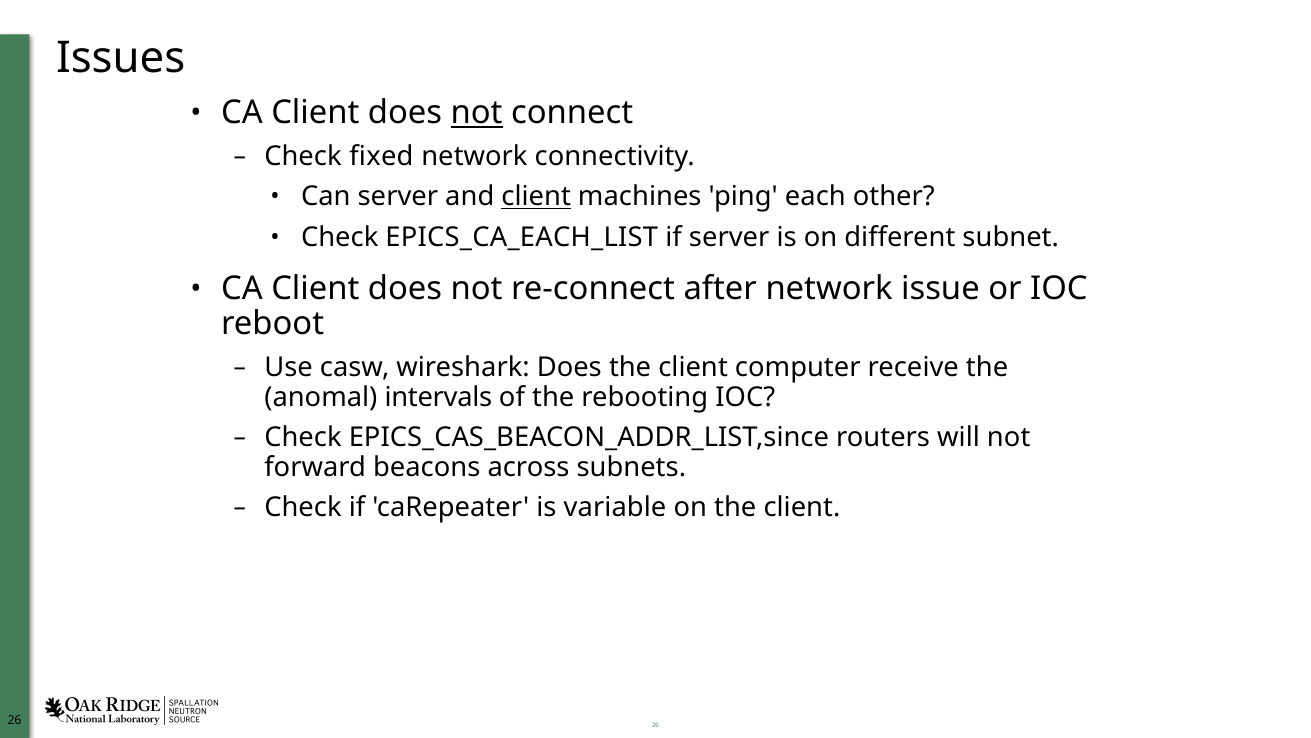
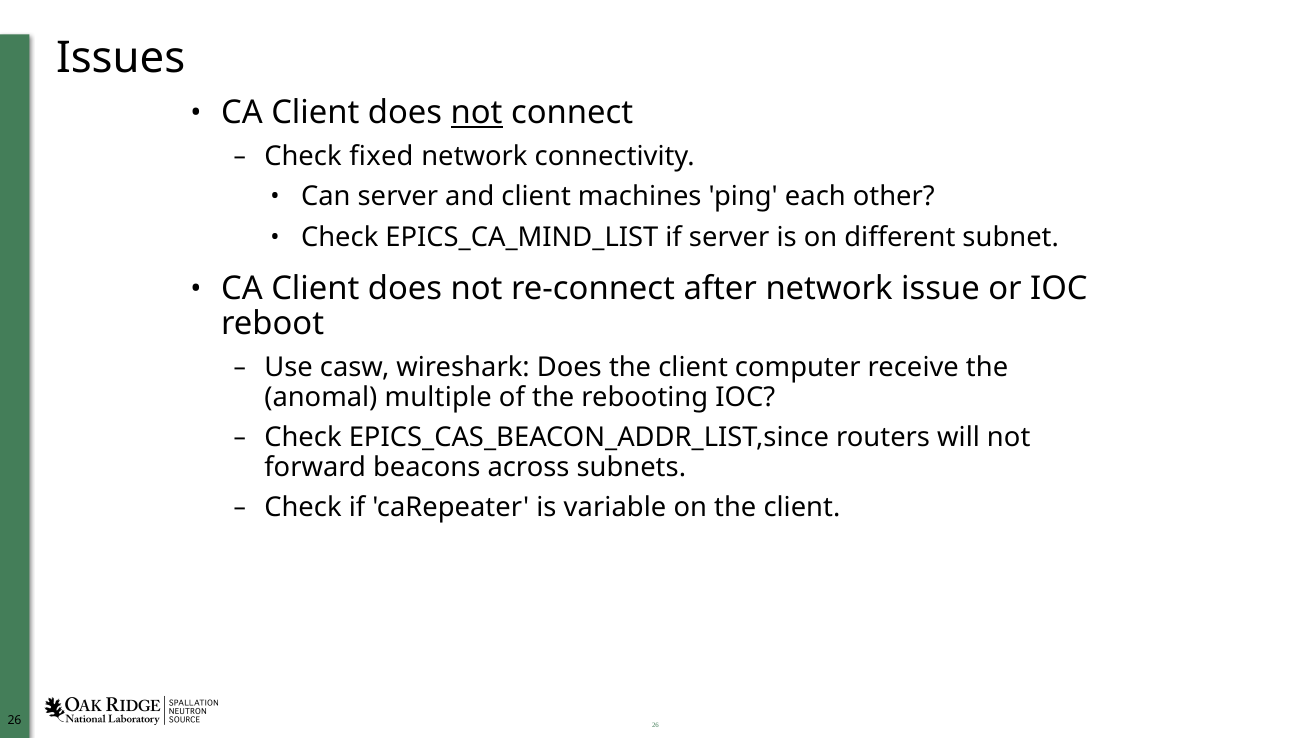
client underline: present -> none (536, 197)
EPICS_CA_EACH_LIST: EPICS_CA_EACH_LIST -> EPICS_CA_MIND_LIST (522, 237)
intervals: intervals -> multiple (438, 397)
